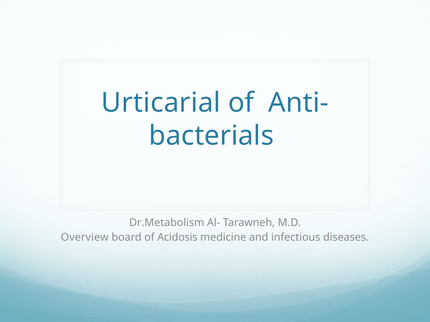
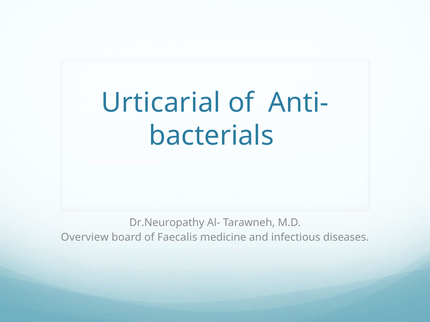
Dr.Metabolism: Dr.Metabolism -> Dr.Neuropathy (167, 223)
Acidosis: Acidosis -> Faecalis (177, 238)
